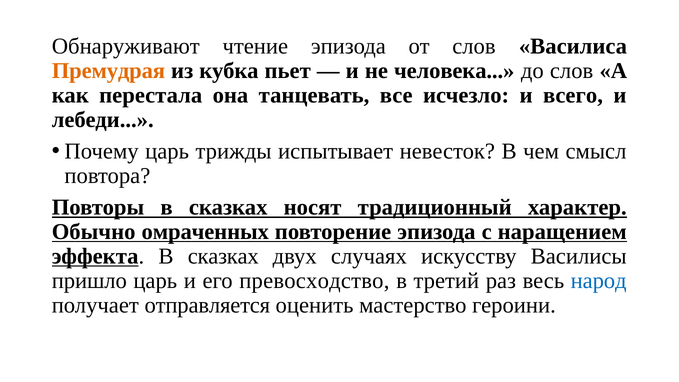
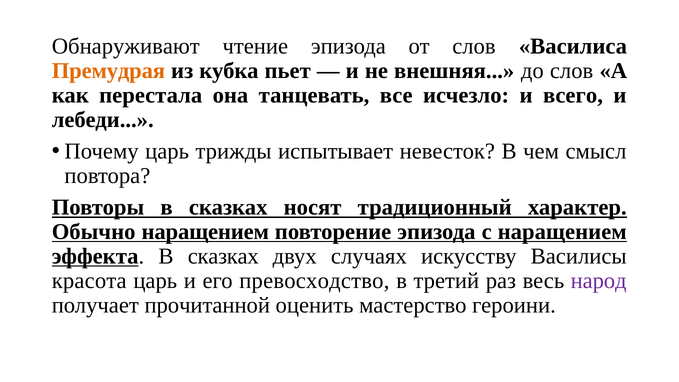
человека: человека -> внешняя (454, 71)
Обычно омраченных: омраченных -> наращением (205, 232)
пришло: пришло -> красота (89, 281)
народ colour: blue -> purple (599, 281)
отправляется: отправляется -> прочитанной (207, 305)
